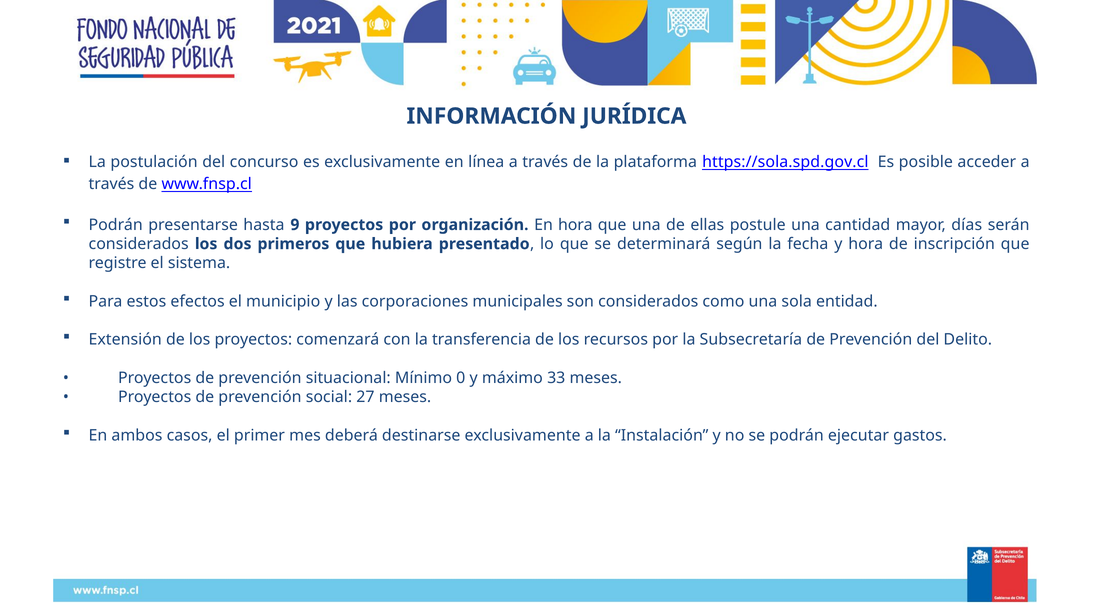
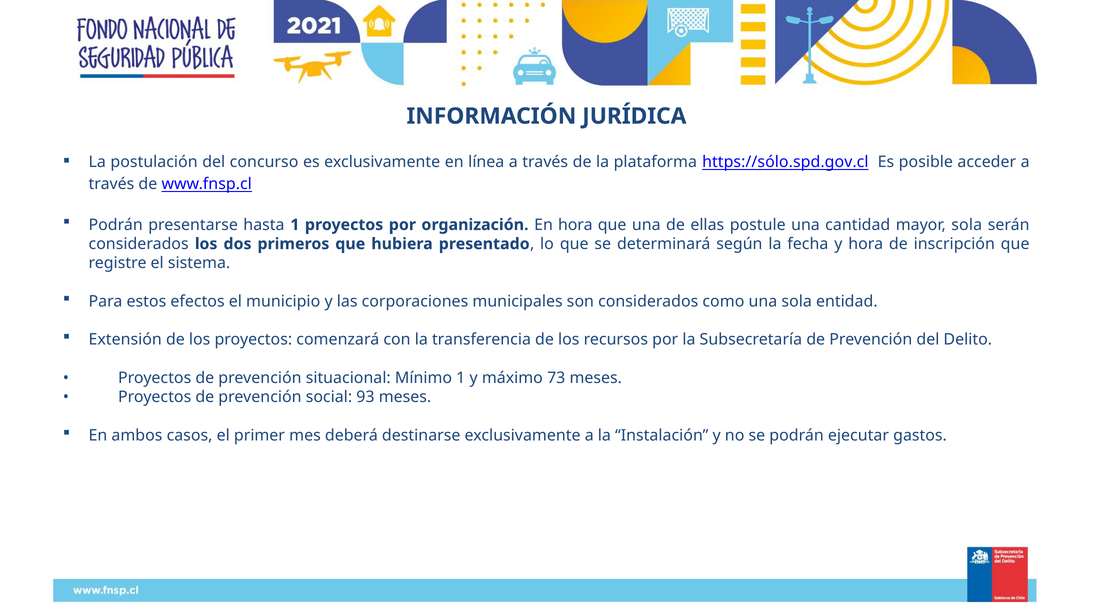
https://sola.spd.gov.cl: https://sola.spd.gov.cl -> https://sólo.spd.gov.cl (785, 162)
hasta 9: 9 -> 1 (295, 225)
mayor días: días -> sola (967, 225)
Mínimo 0: 0 -> 1 (461, 378)
33: 33 -> 73 (556, 378)
27: 27 -> 93 (365, 397)
